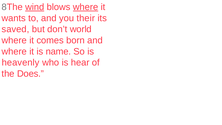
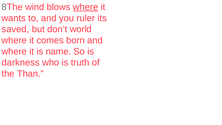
wind underline: present -> none (35, 7)
their: their -> ruler (86, 18)
heavenly: heavenly -> darkness (21, 62)
hear: hear -> truth (80, 62)
Does: Does -> Than (30, 74)
